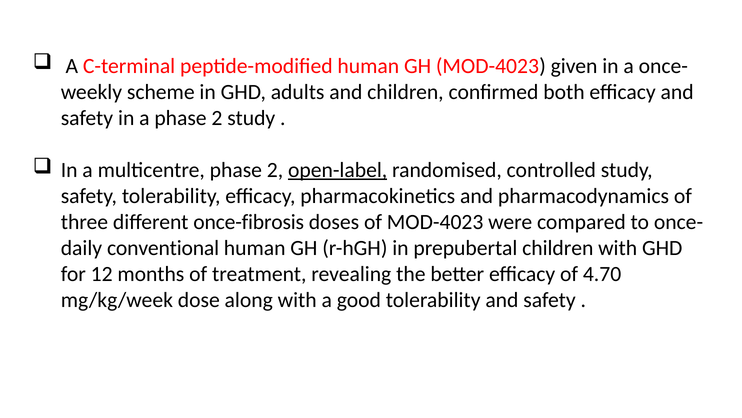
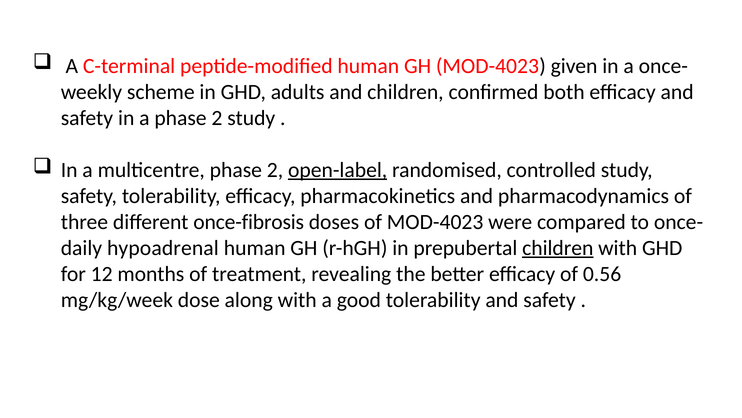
conventional: conventional -> hypoadrenal (163, 248)
children underline: none -> present (558, 248)
4.70: 4.70 -> 0.56 (602, 274)
